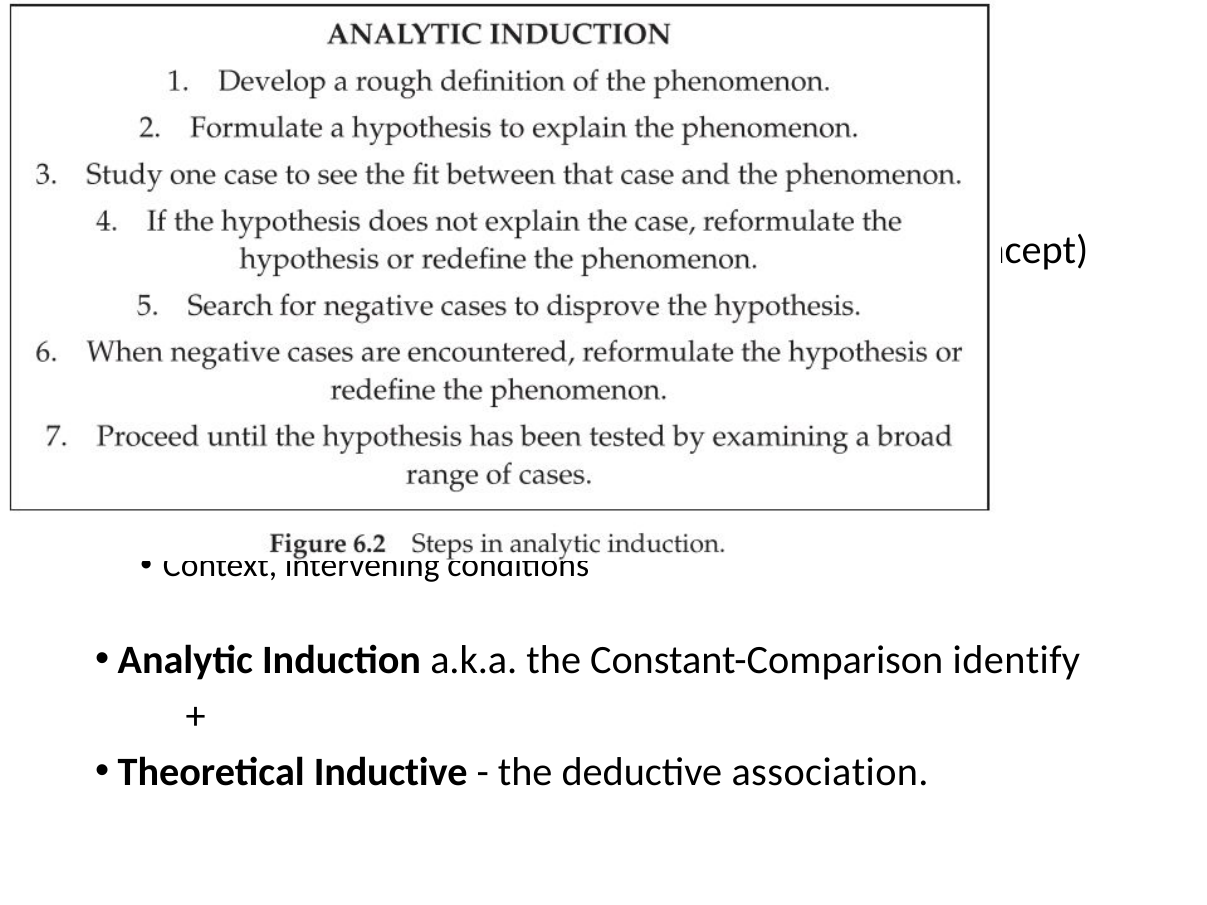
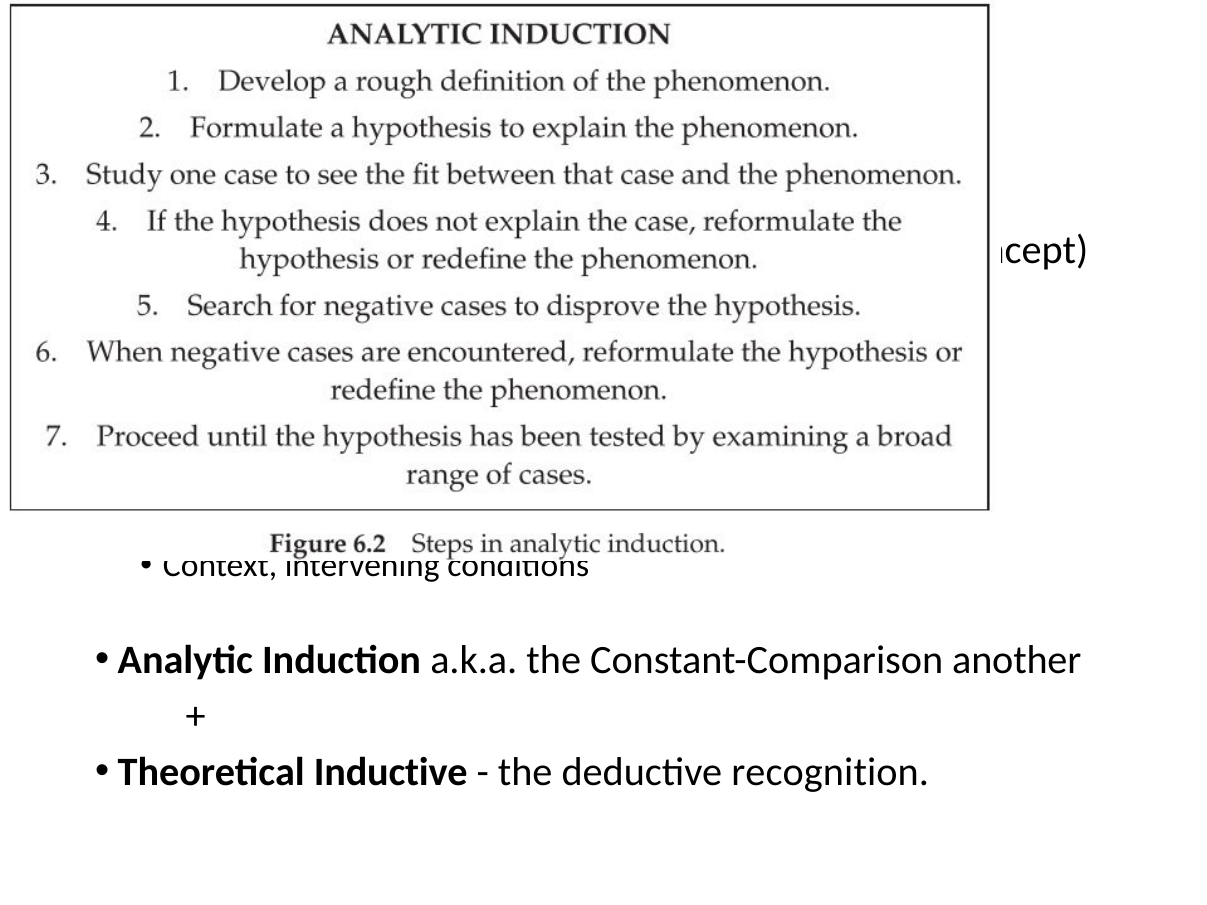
identify: identify -> another (1017, 660)
association: association -> recognition (830, 773)
